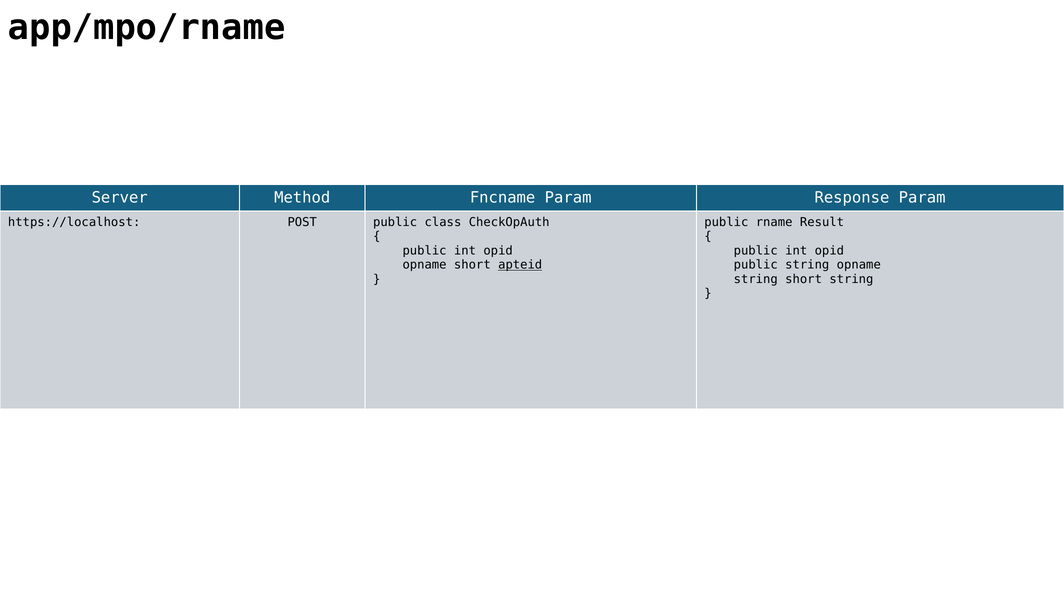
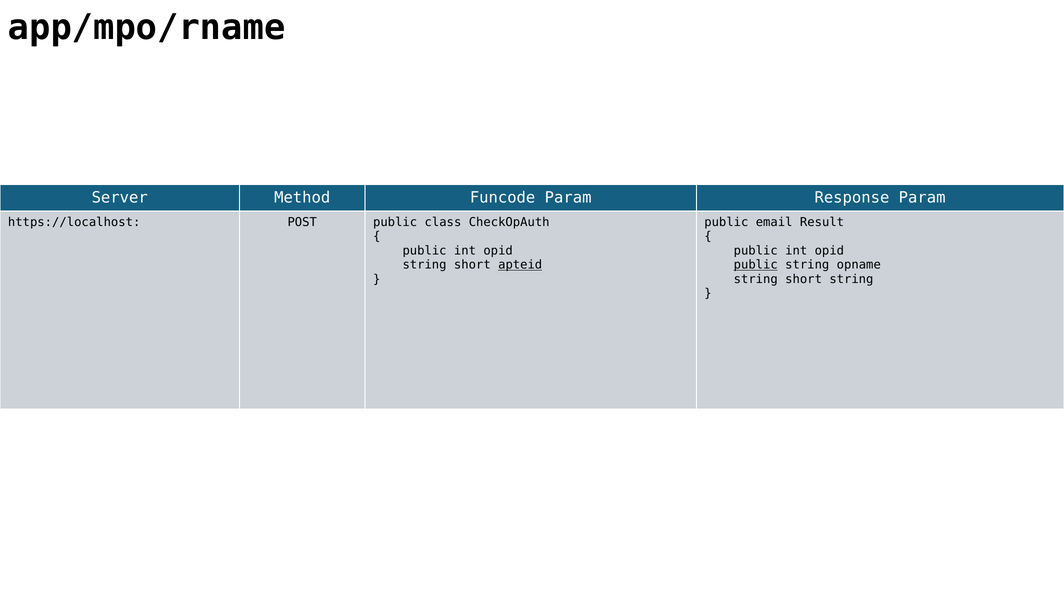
Fncname: Fncname -> Funcode (503, 198)
rname: rname -> email (774, 222)
opname: opname -> string (425, 265)
public underline: none -> present (756, 265)
